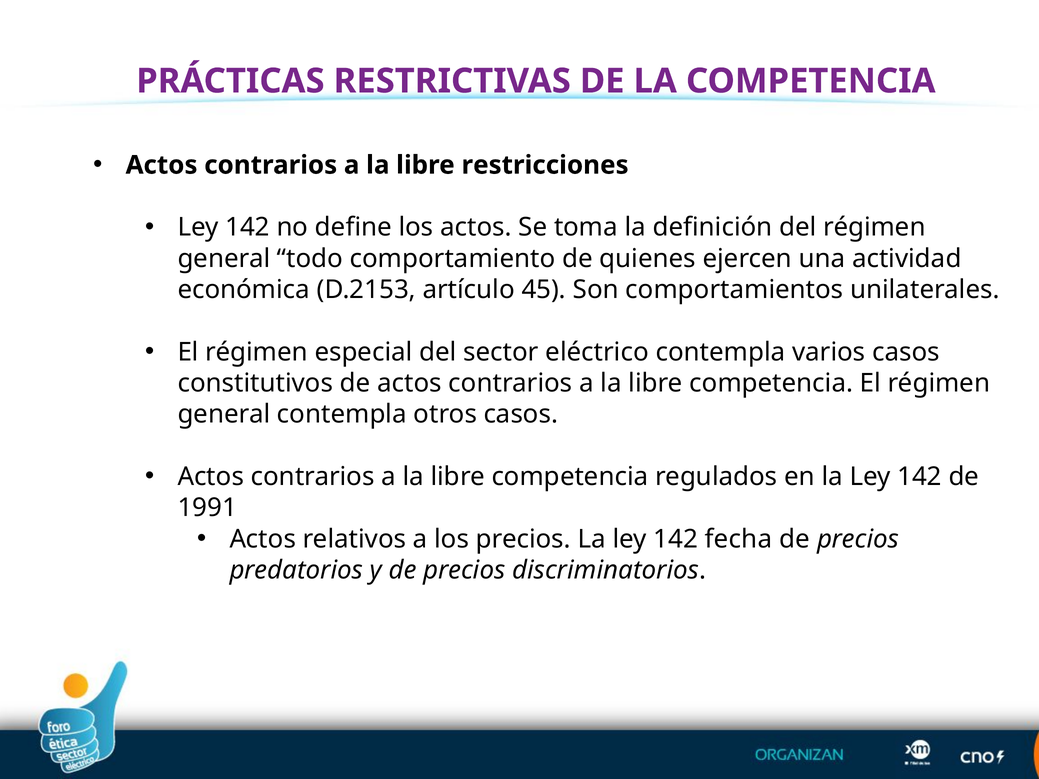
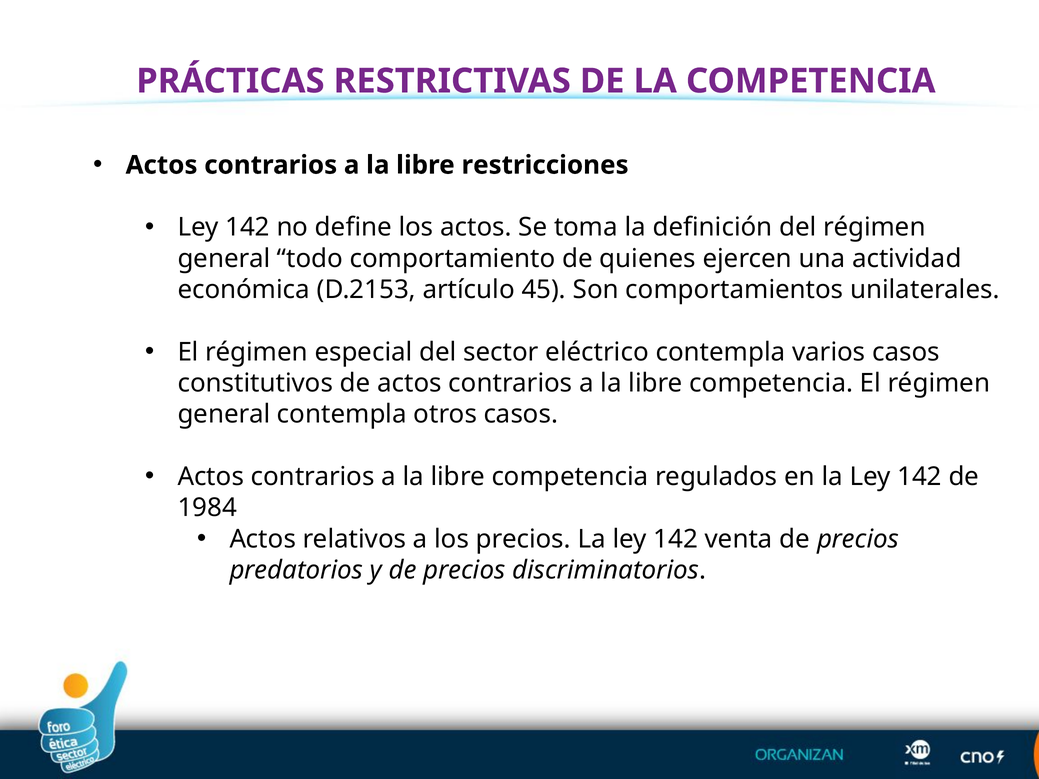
1991: 1991 -> 1984 (207, 508)
fecha: fecha -> venta (739, 539)
